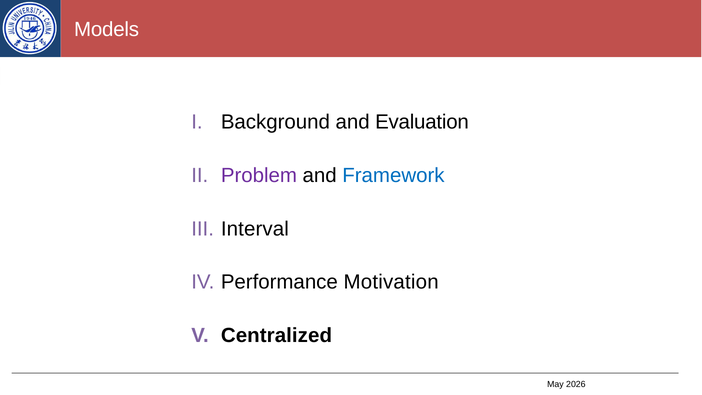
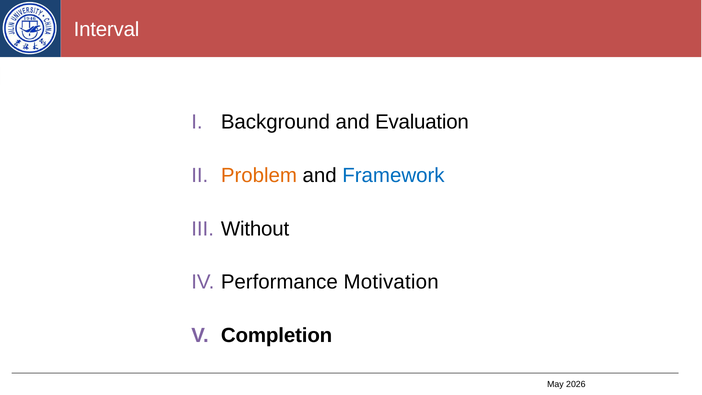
Models: Models -> Interval (107, 30)
Problem colour: purple -> orange (259, 175)
Interval: Interval -> Without (255, 229)
Centralized: Centralized -> Completion (277, 335)
